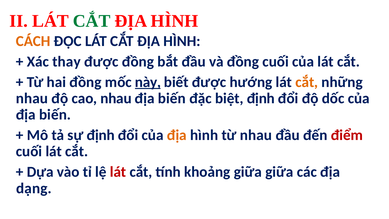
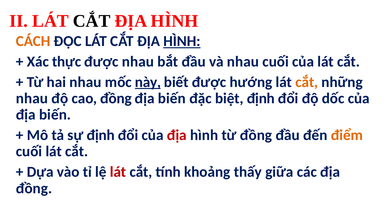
CẮT colour: green -> black (92, 21)
HÌNH underline: none -> present (182, 41)
thay: thay -> thực (67, 62)
được đồng: đồng -> nhau (138, 62)
và đồng: đồng -> nhau (243, 62)
hai đồng: đồng -> nhau (85, 82)
cao nhau: nhau -> đồng (116, 98)
địa colour: orange -> red (177, 135)
từ nhau: nhau -> đồng (256, 135)
điểm colour: red -> orange (347, 135)
khoảng giữa: giữa -> thấy (248, 172)
dạng: dạng -> đồng (34, 188)
